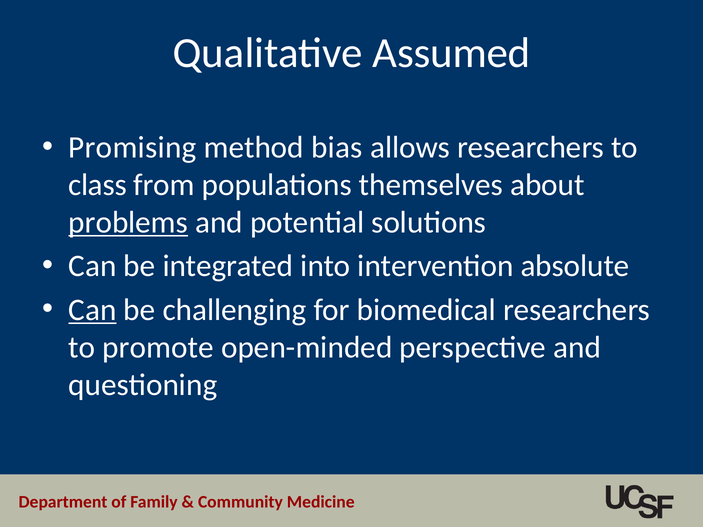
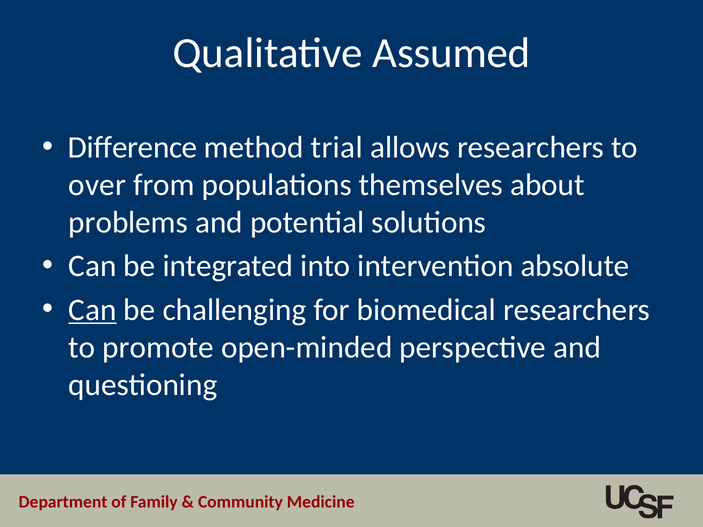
Promising: Promising -> Difference (133, 147)
bias: bias -> trial (337, 147)
class: class -> over (97, 185)
problems underline: present -> none (128, 222)
